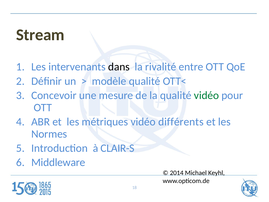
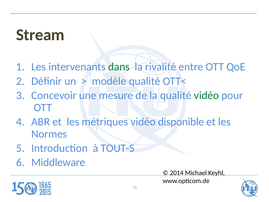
dans colour: black -> green (119, 67)
différents: différents -> disponible (181, 122)
CLAIR-S: CLAIR-S -> TOUT-S (118, 148)
